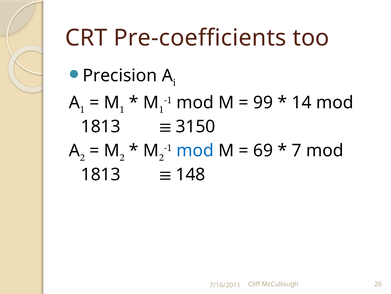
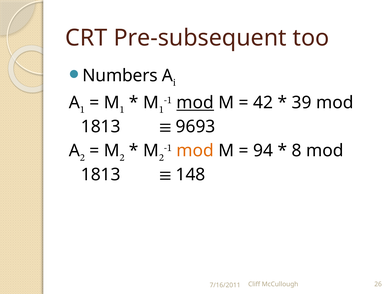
Pre-coefficients: Pre-coefficients -> Pre-subsequent (200, 38)
Precision: Precision -> Numbers (120, 75)
mod underline: none -> present (195, 102)
99: 99 -> 42 (263, 102)
14: 14 -> 39 (302, 102)
3150: 3150 -> 9693 (196, 126)
mod colour: blue -> orange (195, 150)
69: 69 -> 94 (263, 150)
7: 7 -> 8 (297, 150)
